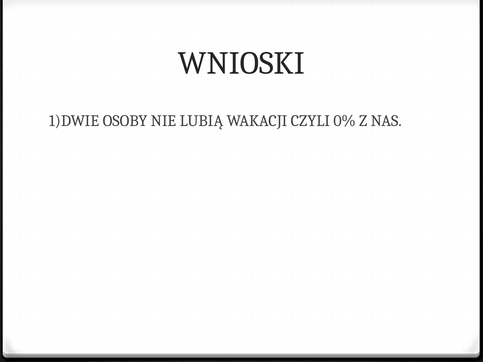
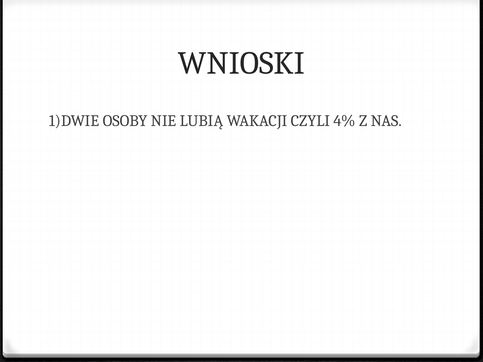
0%: 0% -> 4% (345, 121)
